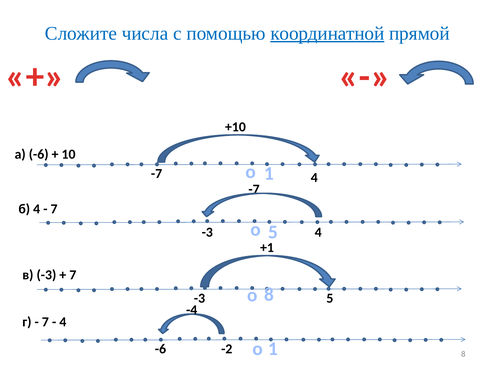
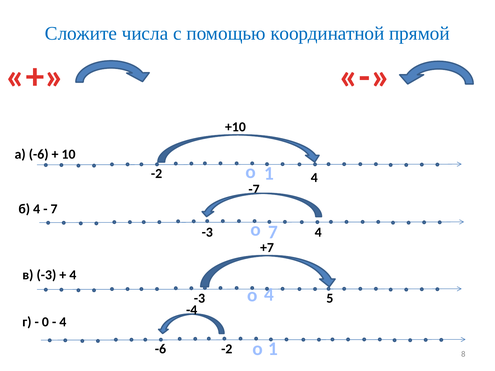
координатной underline: present -> none (327, 33)
-7: -7 -> -2 (157, 174)
о 5: 5 -> 7 (273, 232)
+1: +1 -> +7 (267, 248)
7: 7 -> 4 (73, 275)
о 8: 8 -> 4 (269, 295)
7: 7 -> 0 (45, 322)
